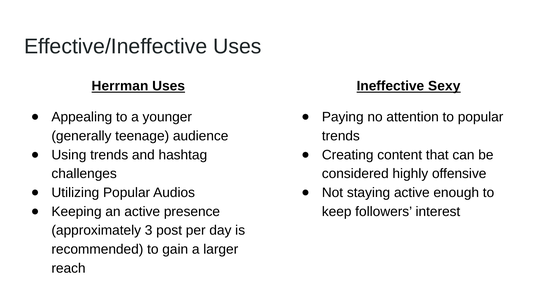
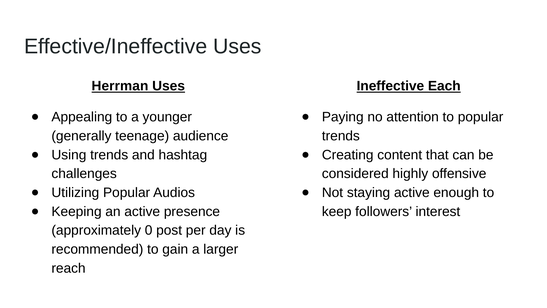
Sexy: Sexy -> Each (444, 86)
3: 3 -> 0 (149, 230)
